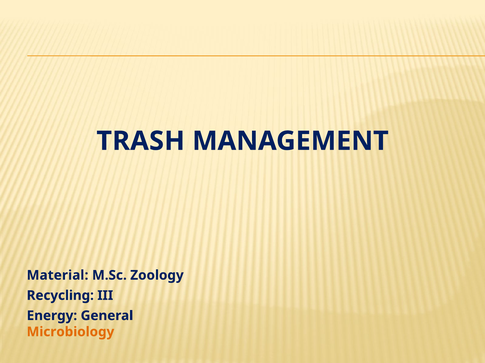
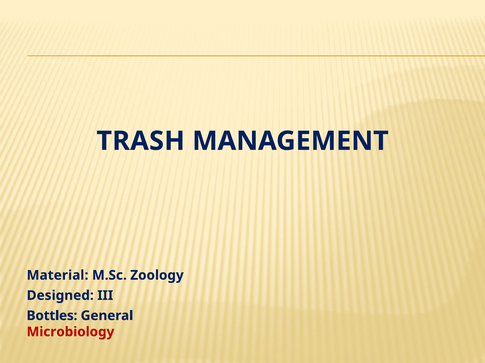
Recycling: Recycling -> Designed (60, 296)
Energy: Energy -> Bottles (52, 316)
Microbiology colour: orange -> red (70, 332)
